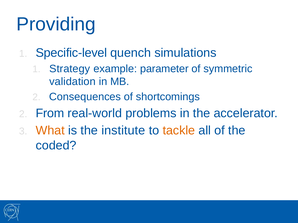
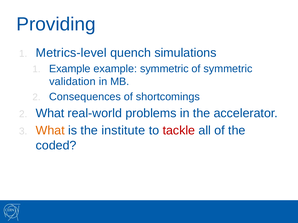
Specific-level: Specific-level -> Metrics-level (71, 53)
Strategy: Strategy -> Example (70, 69)
example parameter: parameter -> symmetric (164, 69)
From: From -> What (50, 113)
tackle colour: orange -> red (179, 131)
